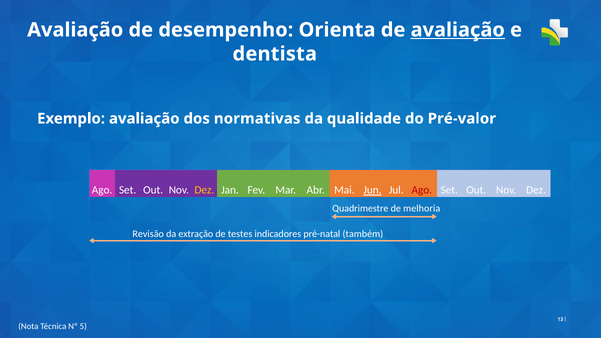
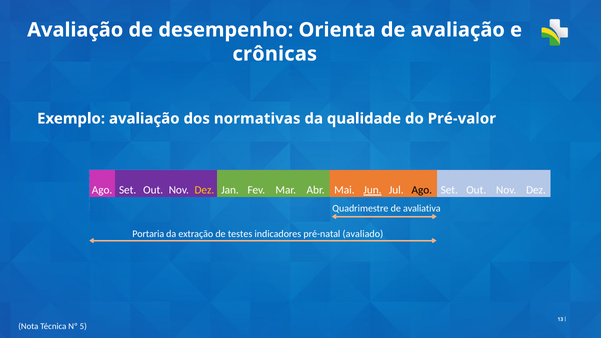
avaliação underline: present -> none (458, 30)
dentista: dentista -> crônicas (275, 54)
Ago colour: red -> black (422, 190)
melhoria: melhoria -> avaliativa (422, 208)
Revisão: Revisão -> Portaria (148, 234)
também: também -> avaliado (363, 234)
